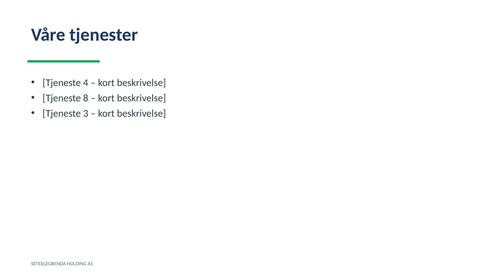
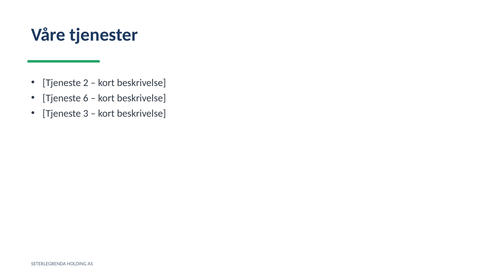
4: 4 -> 2 (86, 83)
8: 8 -> 6 (86, 98)
